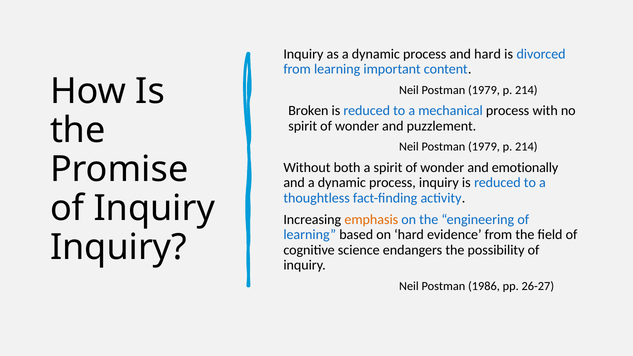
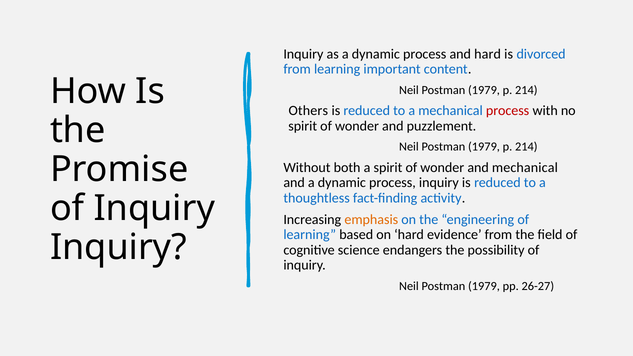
Broken: Broken -> Others (308, 111)
process colour: black -> red (508, 111)
and emotionally: emotionally -> mechanical (525, 168)
1986: 1986 -> 1979 (484, 286)
